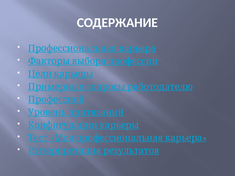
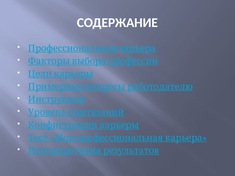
Профессией: Профессией -> Инструкция (56, 100)
